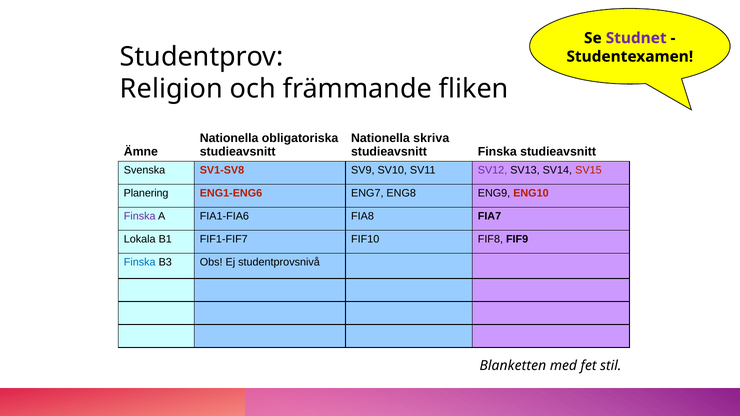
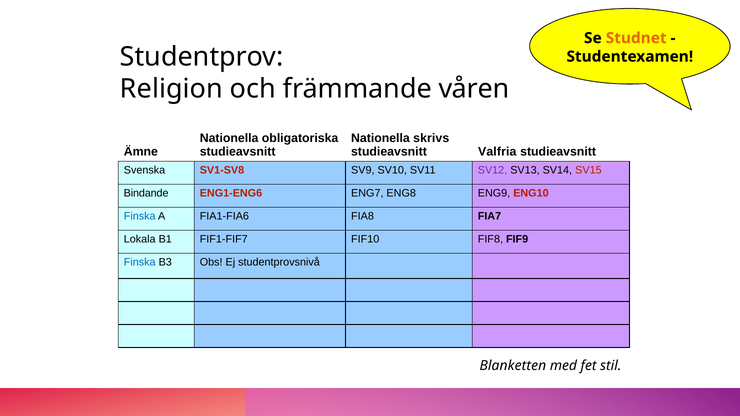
Studnet colour: purple -> orange (636, 38)
fliken: fliken -> våren (474, 89)
skriva: skriva -> skrivs (431, 138)
studieavsnitt Finska: Finska -> Valfria (497, 152)
Planering: Planering -> Bindande (146, 193)
Finska colour: purple -> blue (140, 217)
